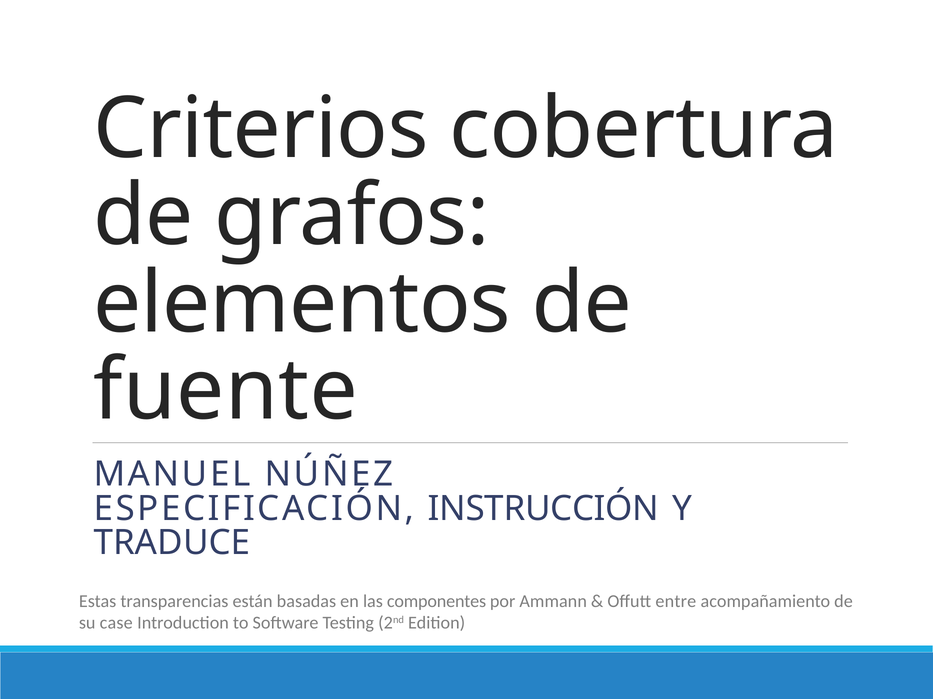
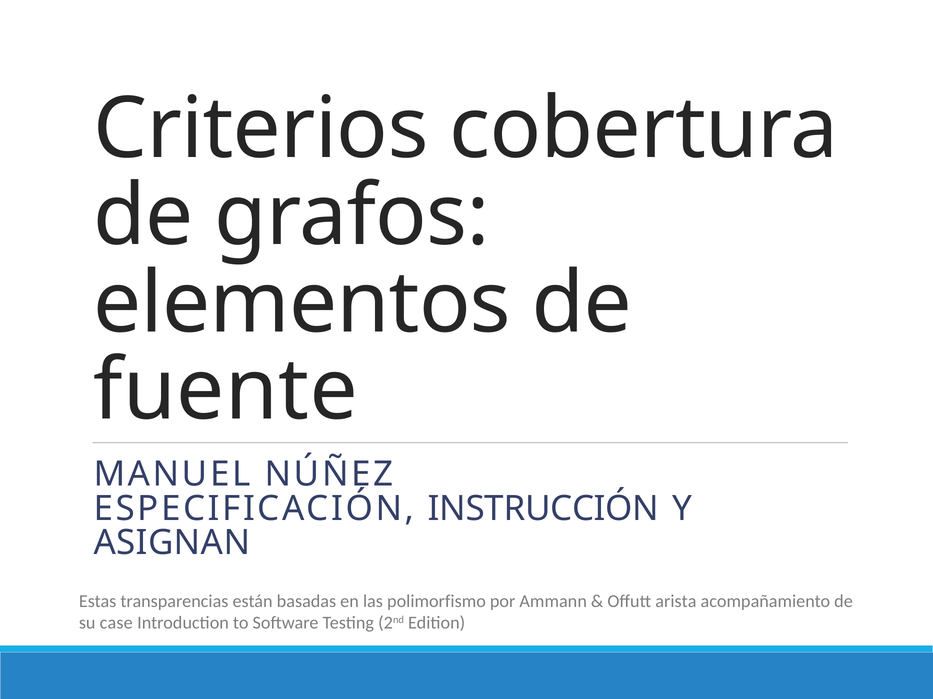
TRADUCE: TRADUCE -> ASIGNAN (172, 543)
componentes: componentes -> polimorfismo (436, 602)
entre: entre -> arista (676, 602)
